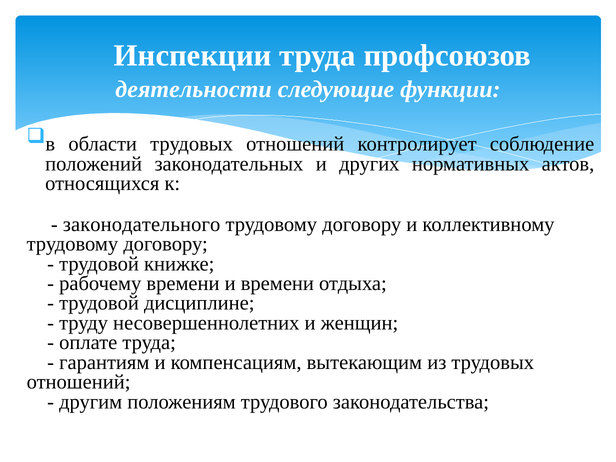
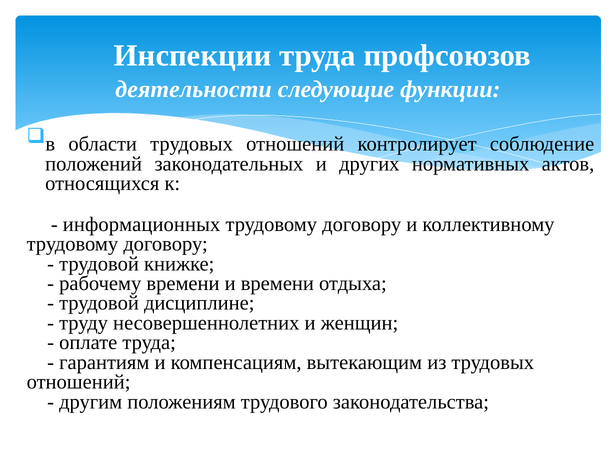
законодательного: законодательного -> информационных (142, 224)
